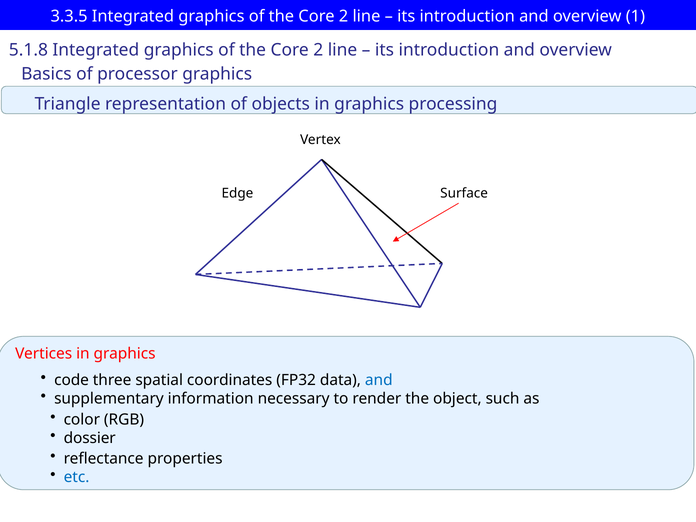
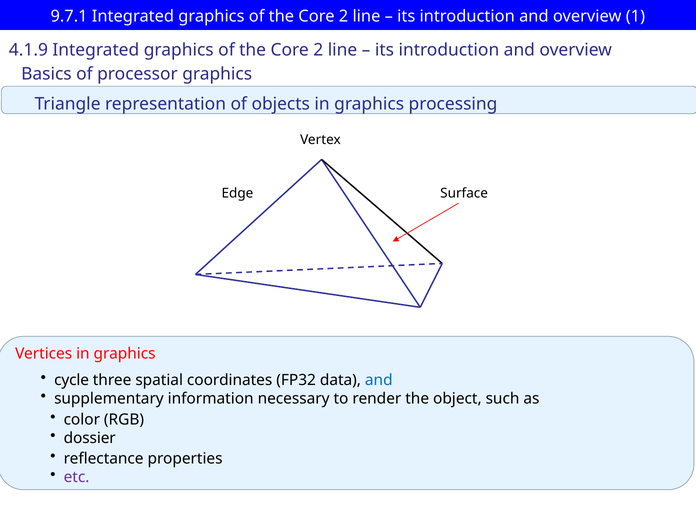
3.3.5: 3.3.5 -> 9.7.1 (69, 16)
5.1.8: 5.1.8 -> 4.1.9 (28, 50)
code: code -> cycle (72, 380)
etc colour: blue -> purple (77, 477)
